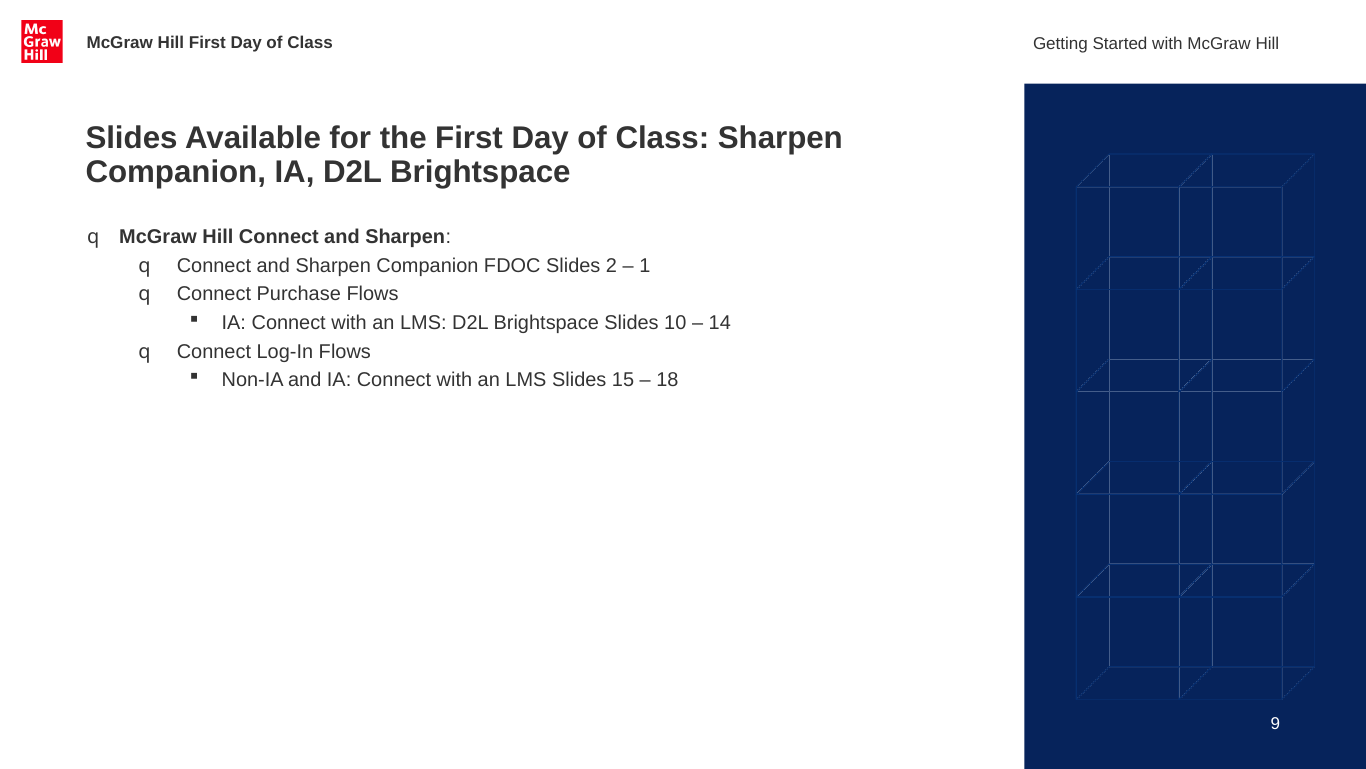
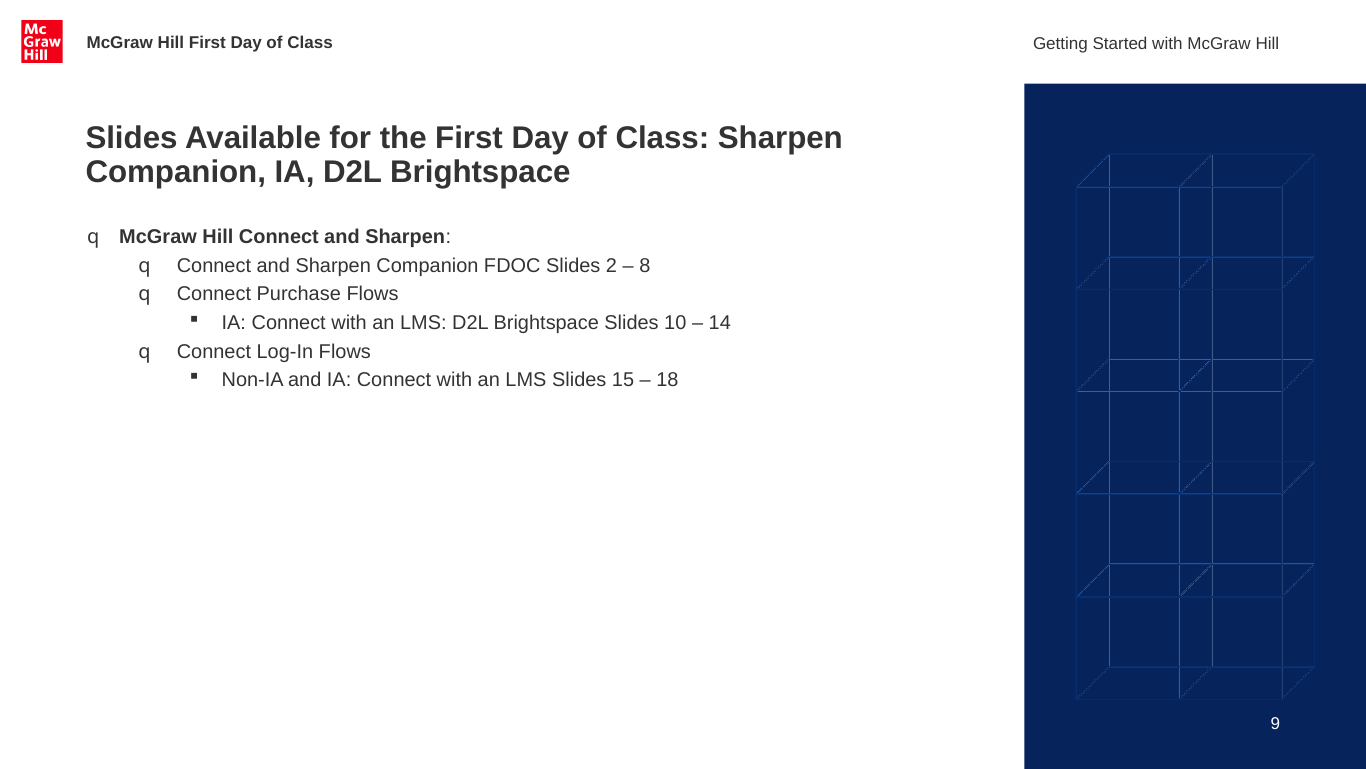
1: 1 -> 8 (645, 265)
